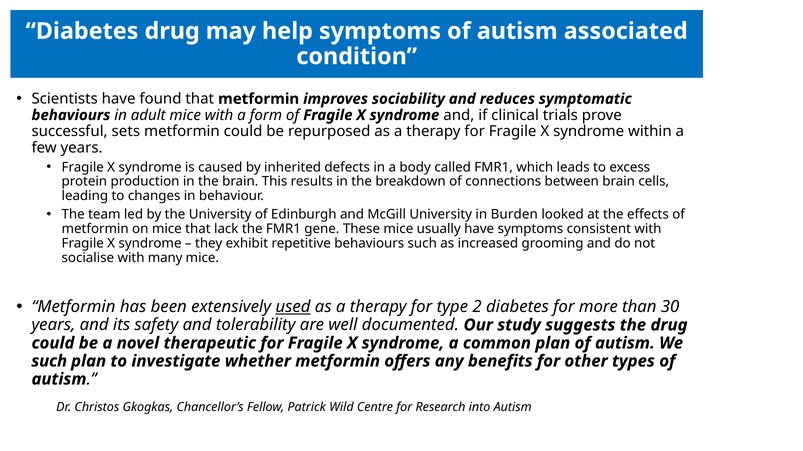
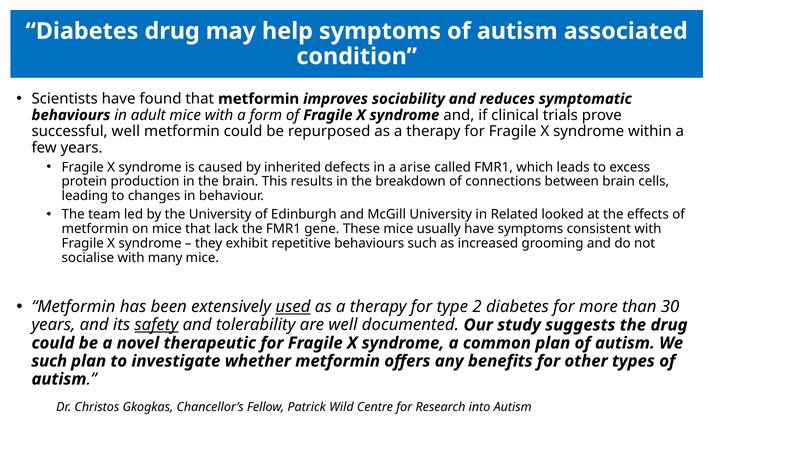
successful sets: sets -> well (126, 132)
body: body -> arise (415, 167)
Burden: Burden -> Related (514, 215)
safety underline: none -> present (156, 325)
